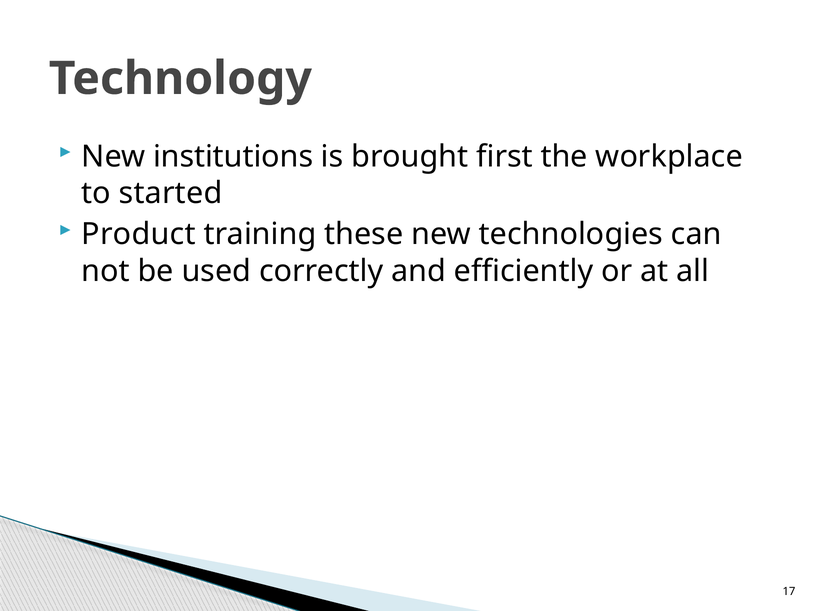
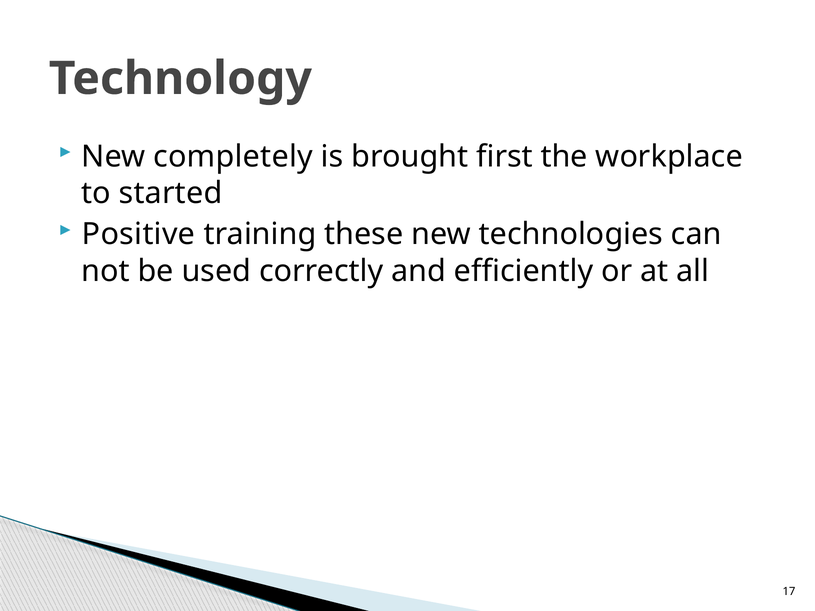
institutions: institutions -> completely (233, 157)
Product: Product -> Positive (139, 234)
